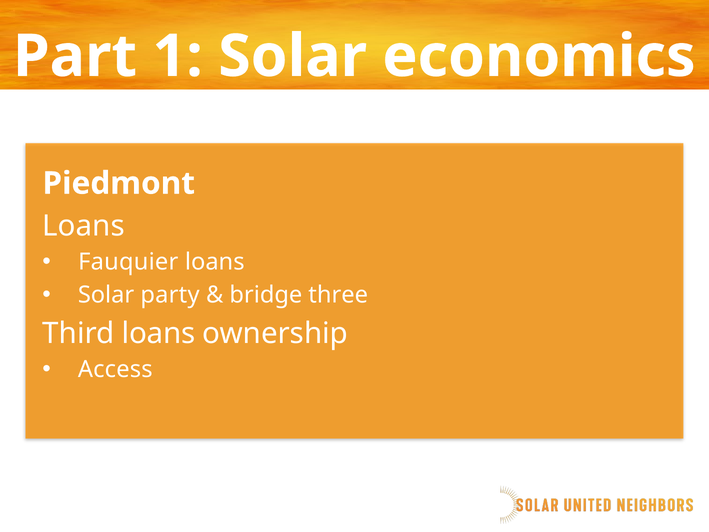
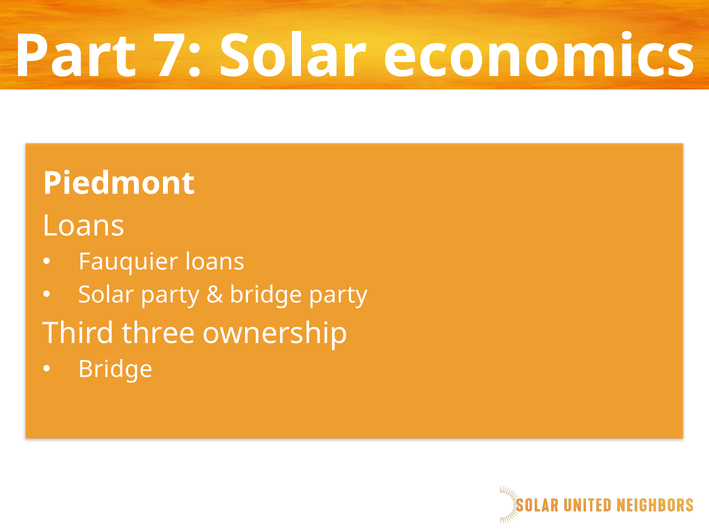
1: 1 -> 7 (178, 56)
bridge three: three -> party (338, 295)
Third loans: loans -> three (159, 333)
Access: Access -> Bridge (115, 369)
